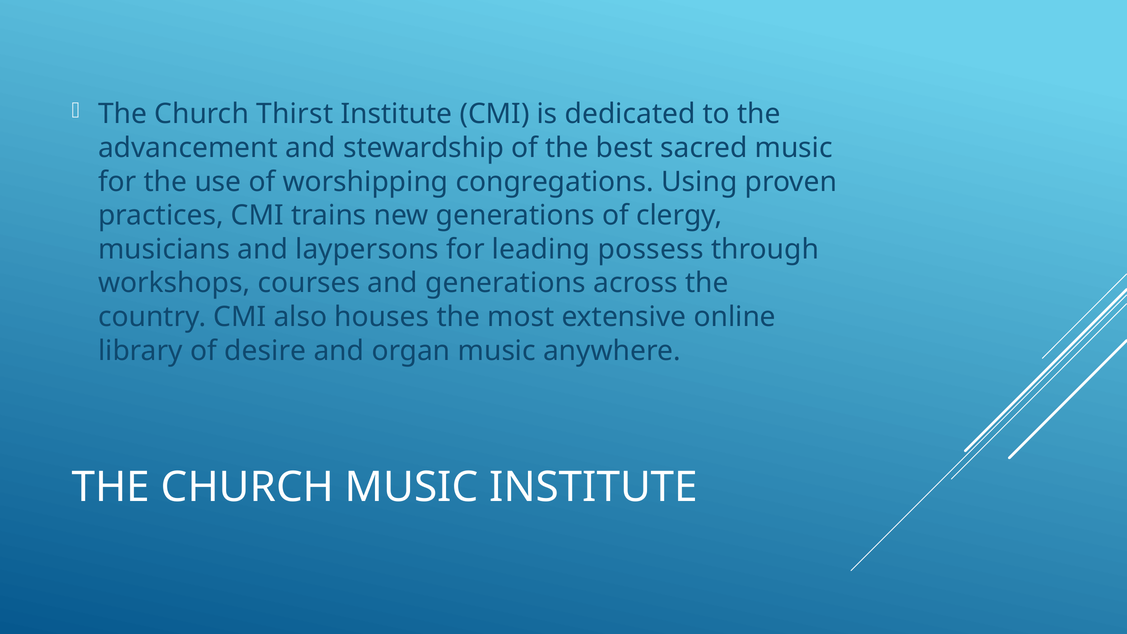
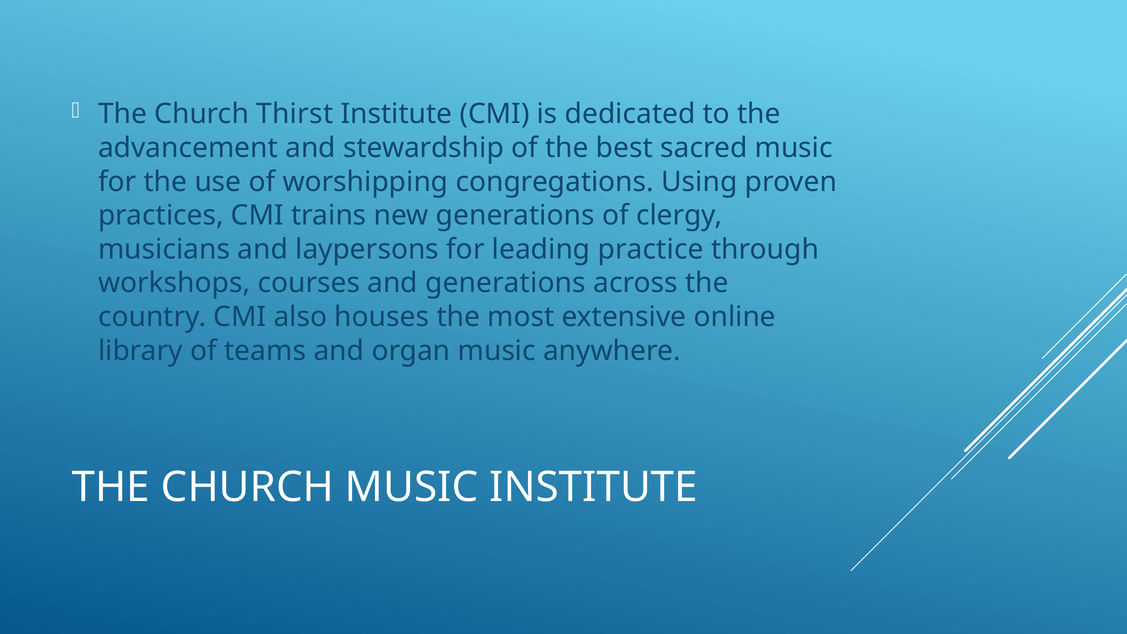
possess: possess -> practice (651, 249)
desire: desire -> teams (265, 351)
